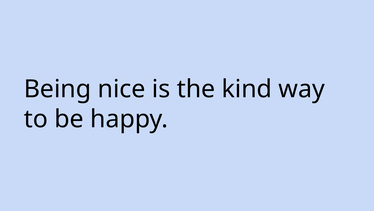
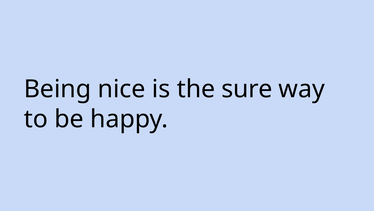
kind: kind -> sure (247, 89)
